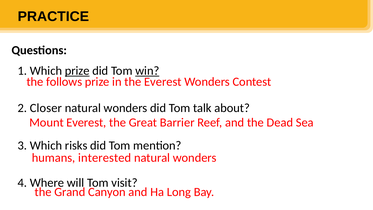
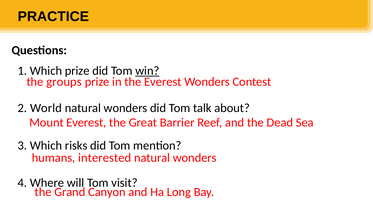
prize underline: present -> none (77, 71)
follows: follows -> groups (64, 82)
Closer: Closer -> World (46, 108)
